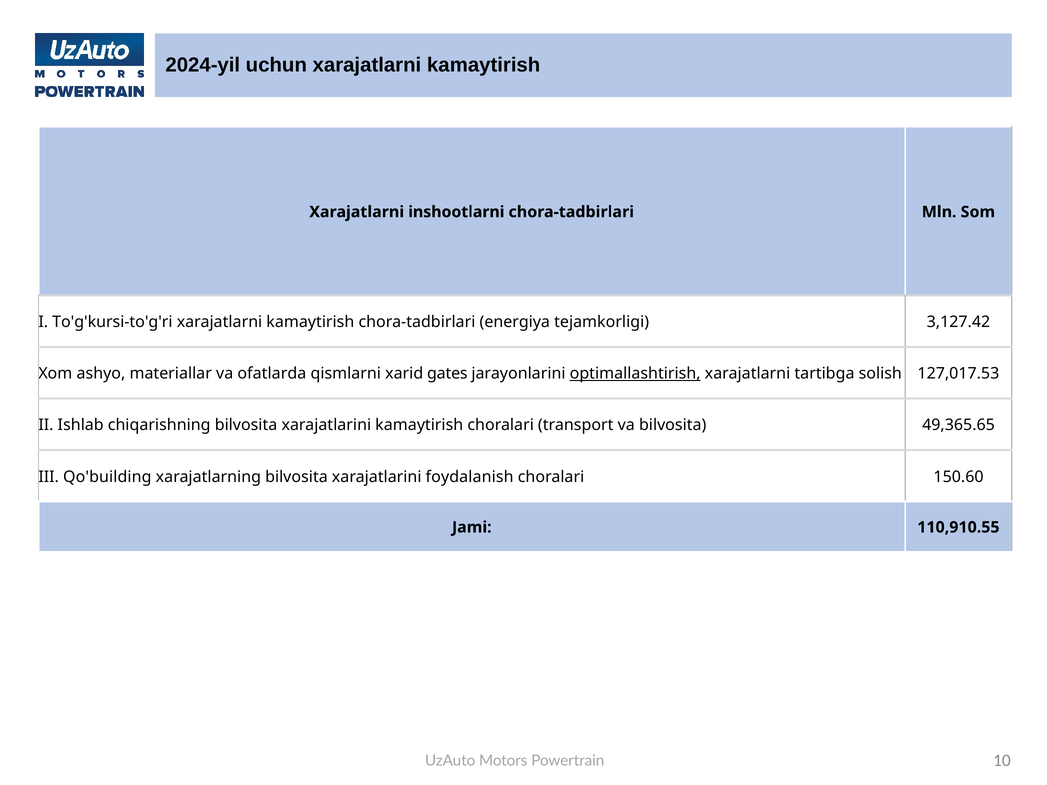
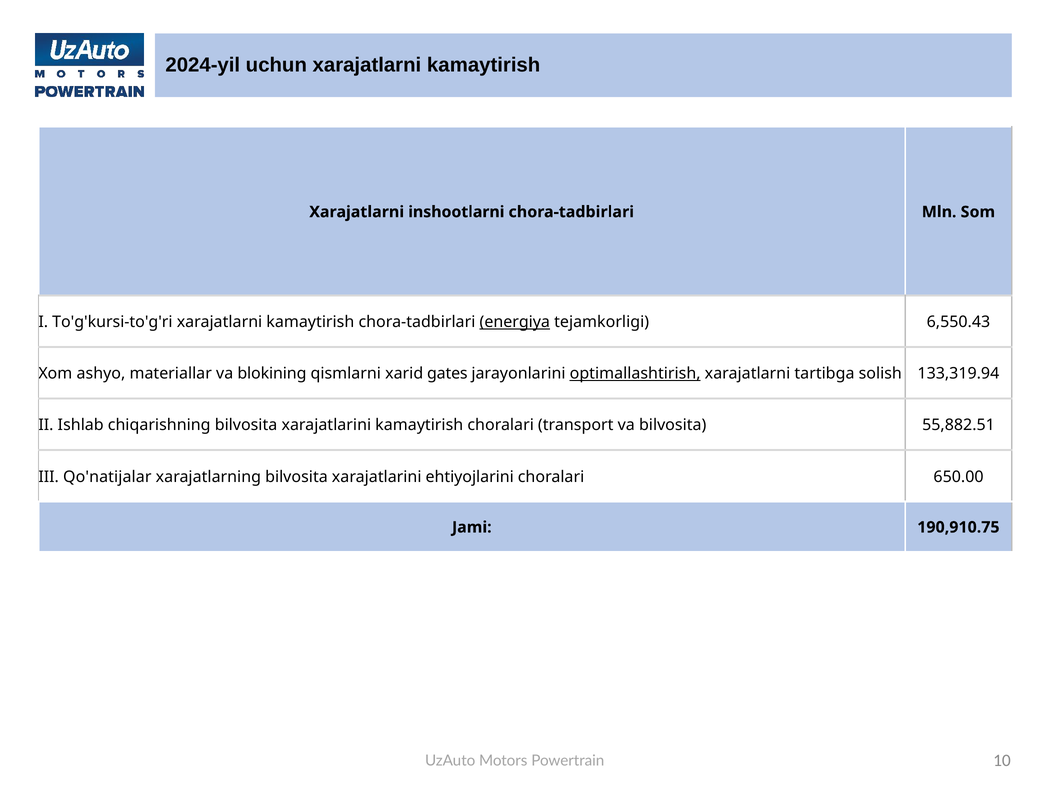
energiya underline: none -> present (515, 322)
3,127.42: 3,127.42 -> 6,550.43 (958, 322)
ofatlarda: ofatlarda -> blokining (272, 374)
127,017.53: 127,017.53 -> 133,319.94 (958, 374)
49,365.65: 49,365.65 -> 55,882.51 (959, 425)
Qo'building: Qo'building -> Qo'natijalar (107, 477)
foydalanish: foydalanish -> ehtiyojlarini (470, 477)
150.60: 150.60 -> 650.00 (959, 477)
110,910.55: 110,910.55 -> 190,910.75 (958, 527)
